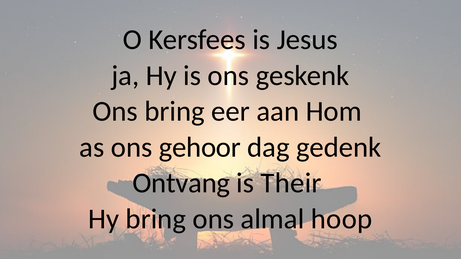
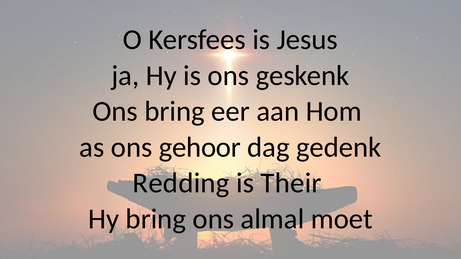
Ontvang: Ontvang -> Redding (181, 183)
hoop: hoop -> moet (342, 219)
